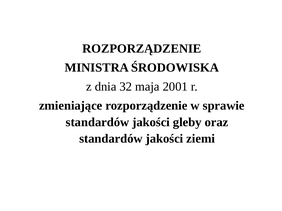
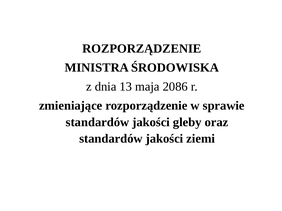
32: 32 -> 13 (126, 87)
2001: 2001 -> 2086 (175, 87)
